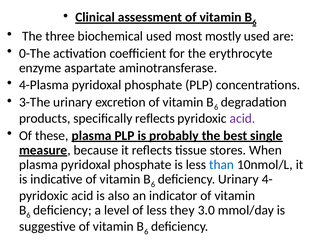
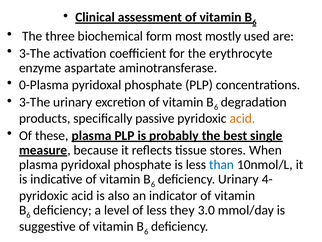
biochemical used: used -> form (159, 36)
0-The: 0-The -> 3-The (35, 53)
4-Plasma: 4-Plasma -> 0-Plasma (44, 85)
specifically reflects: reflects -> passive (155, 118)
acid colour: purple -> orange (242, 118)
